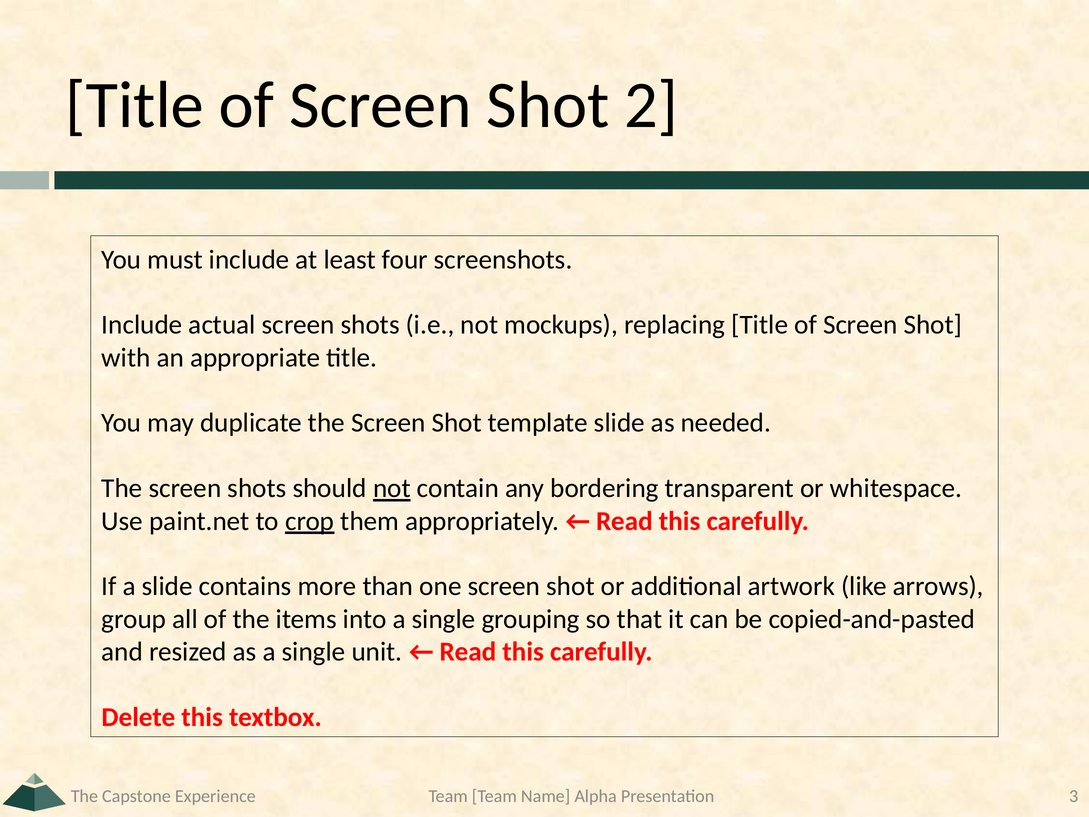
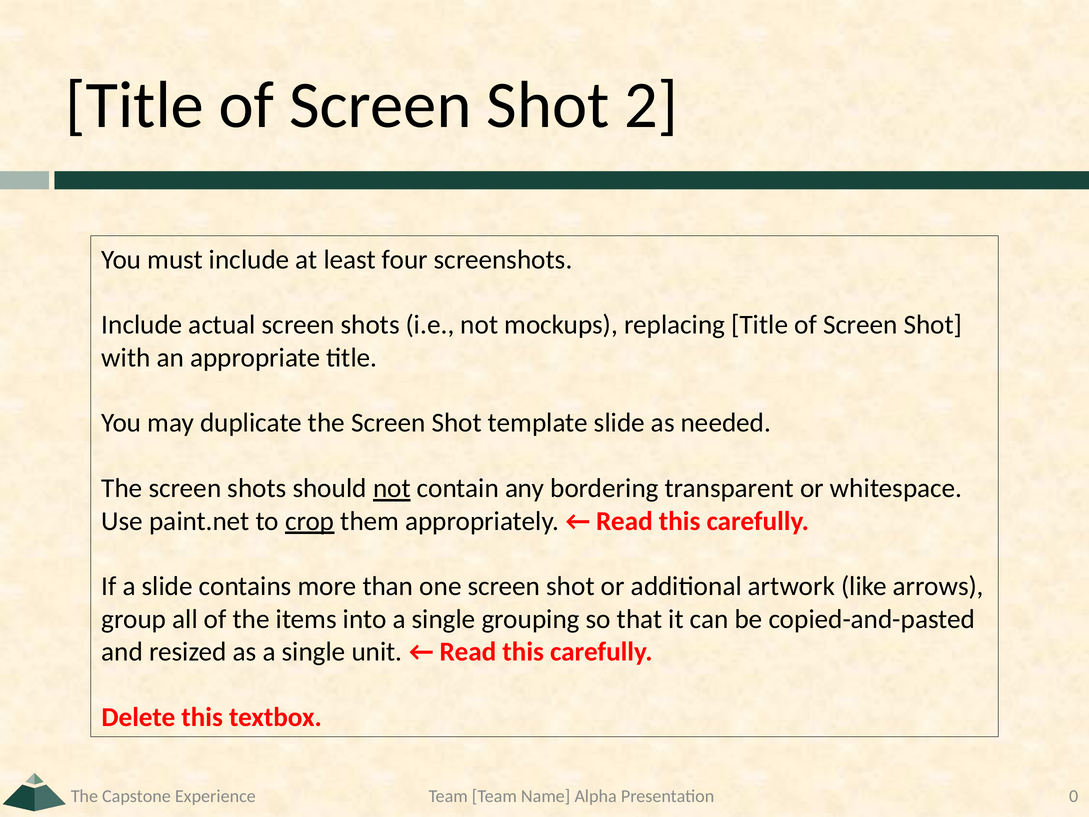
3: 3 -> 0 (1074, 796)
